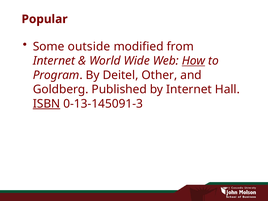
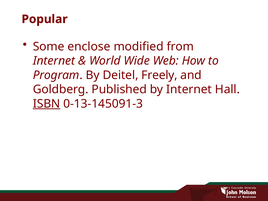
outside: outside -> enclose (89, 47)
How underline: present -> none (193, 61)
Other: Other -> Freely (159, 75)
